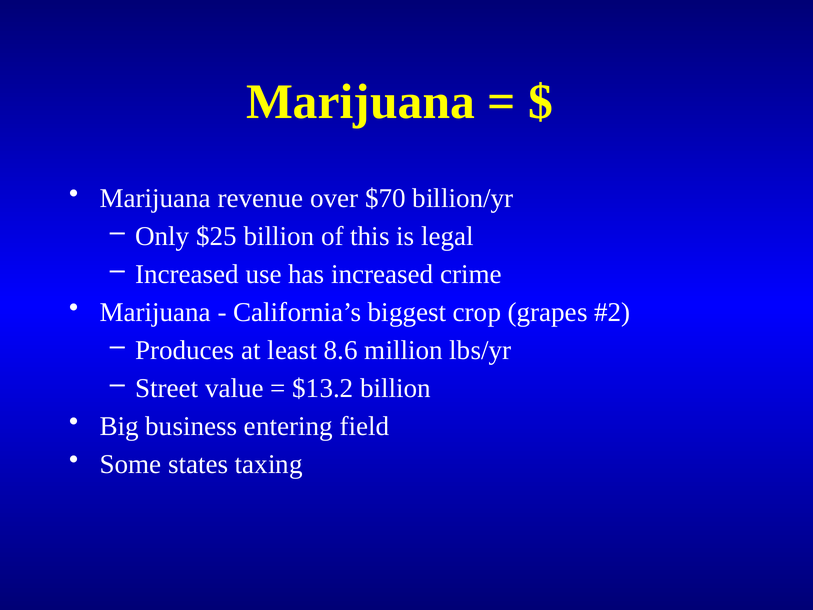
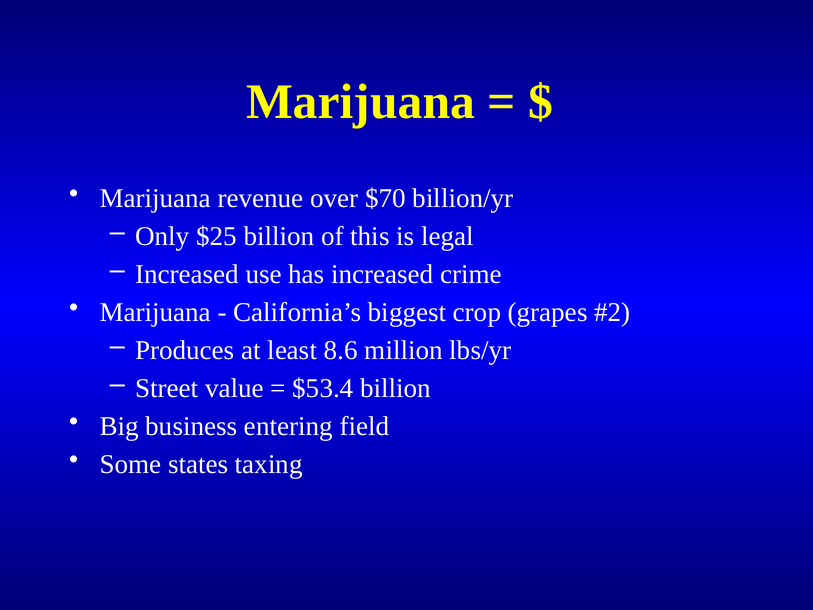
$13.2: $13.2 -> $53.4 (323, 388)
